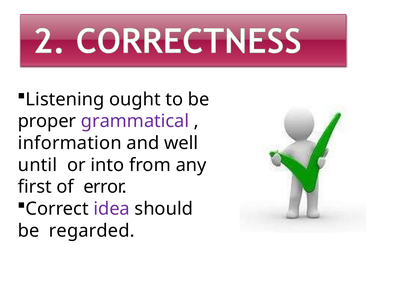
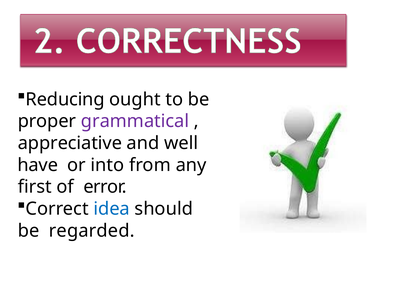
Listening: Listening -> Reducing (65, 99)
information: information -> appreciative (70, 143)
until: until -> have (38, 165)
idea colour: purple -> blue (112, 209)
